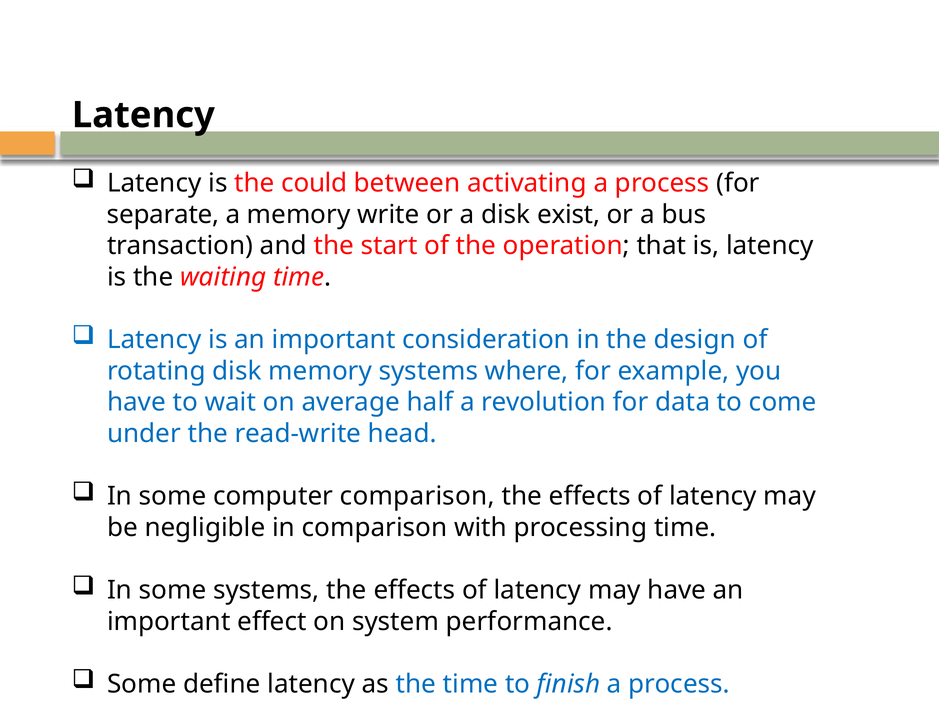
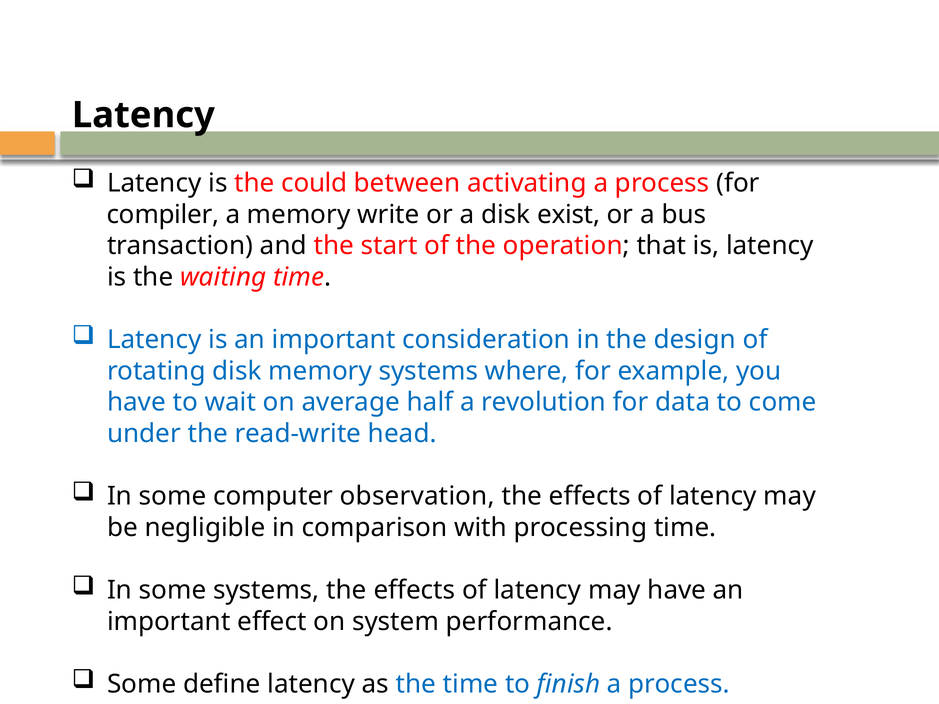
separate: separate -> compiler (163, 215)
computer comparison: comparison -> observation (417, 496)
